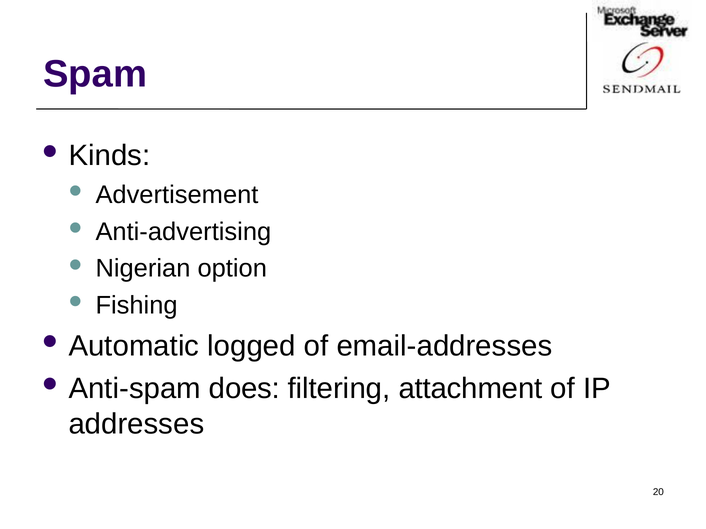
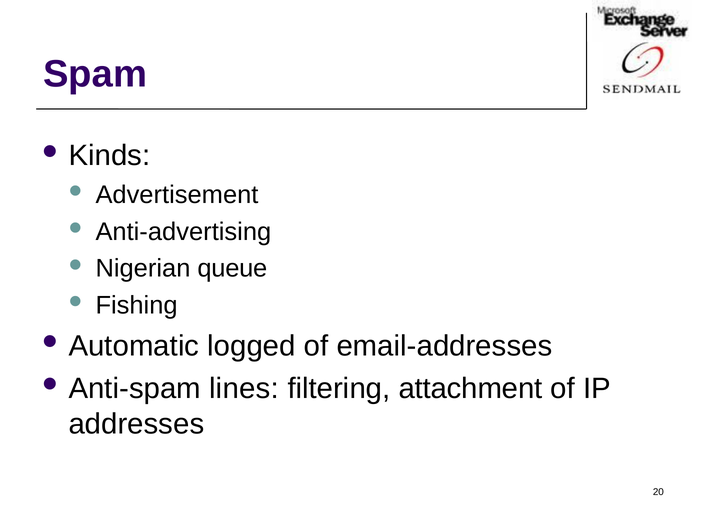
option: option -> queue (232, 269)
does: does -> lines (244, 389)
